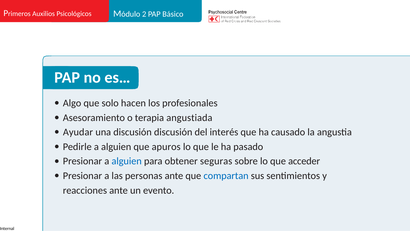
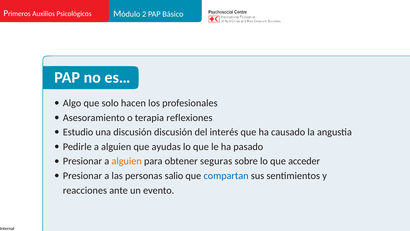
angustiada: angustiada -> reflexiones (189, 118)
Ayudar: Ayudar -> Estudio (78, 132)
apuros: apuros -> ayudas (166, 147)
alguien colour: blue -> orange (127, 161)
personas ante: ante -> salio (174, 176)
